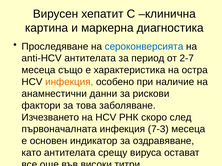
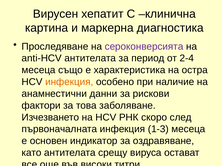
сероконверсията colour: blue -> purple (144, 47)
2-7: 2-7 -> 2-4 (187, 58)
7-3: 7-3 -> 1-3 (158, 129)
